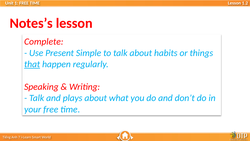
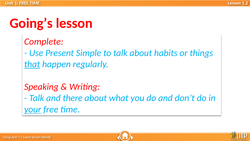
Notes’s: Notes’s -> Going’s (31, 23)
plays: plays -> there (73, 98)
your underline: none -> present (33, 109)
